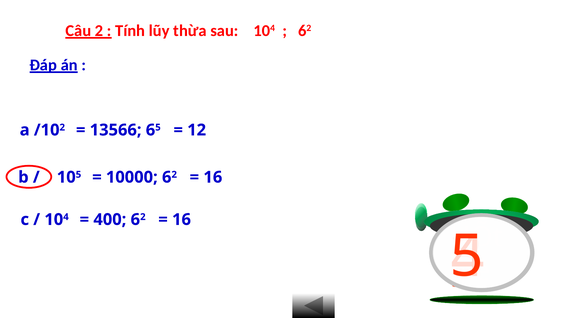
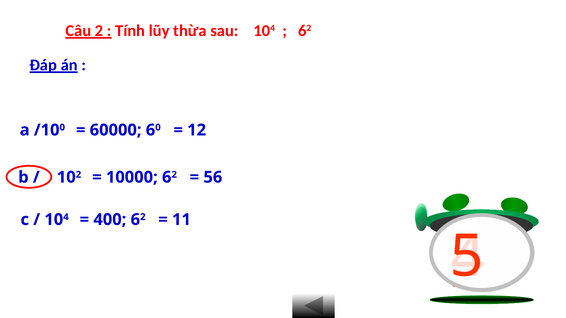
2: 2 -> 0 (62, 128)
13566: 13566 -> 60000 (116, 130)
5: 5 -> 0 (158, 128)
5: 5 -> 2 (78, 175)
16: 16 -> 56 (213, 177)
16: 16 -> 11 (182, 220)
